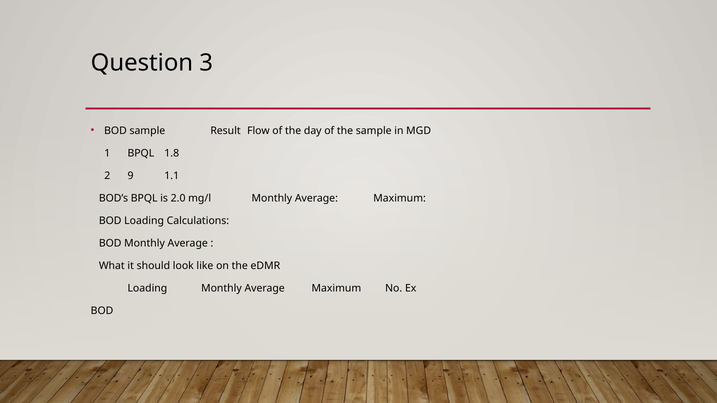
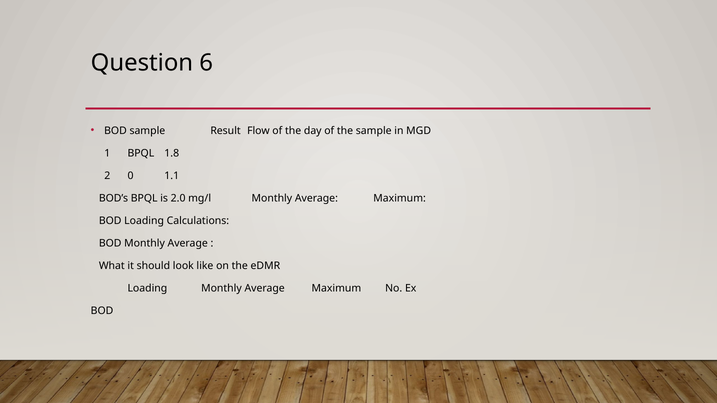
3: 3 -> 6 (206, 63)
9: 9 -> 0 (131, 176)
